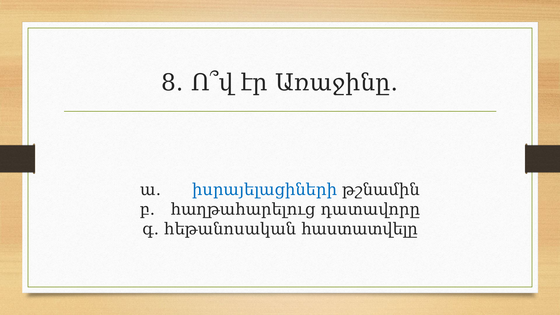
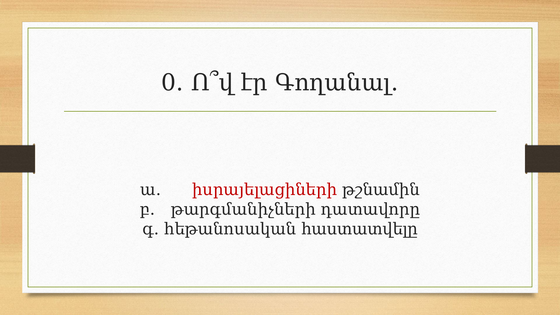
8․: 8․ -> 0․ (172, 83)
Առաջինը․: Առաջինը․ -> Գողանալ․ (337, 83)
իսրայելացիների colour: blue -> red (265, 190)
հաղթահարելուց: հաղթահարելուց -> թարգմանիչների (243, 209)
